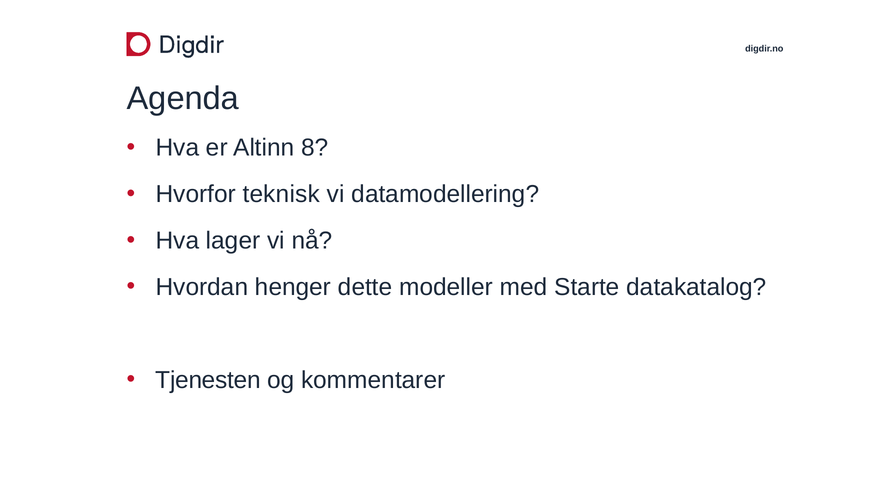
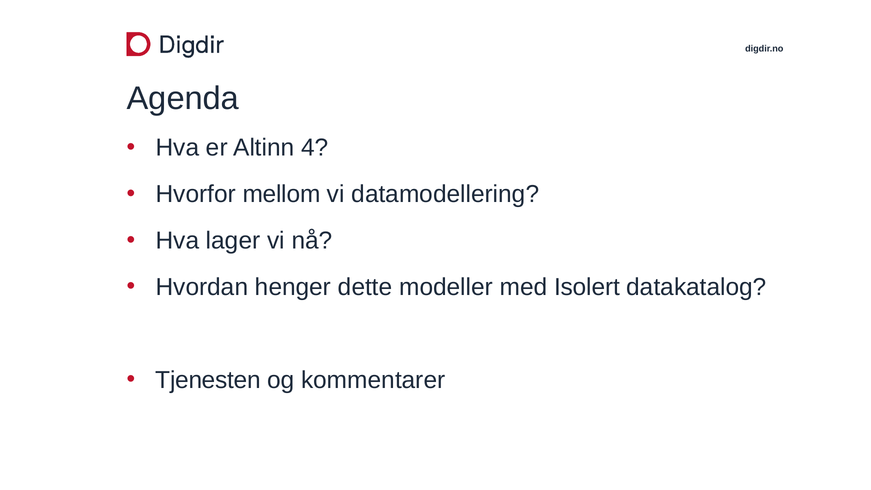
8: 8 -> 4 (315, 148)
teknisk: teknisk -> mellom (282, 194)
Starte: Starte -> Isolert (587, 287)
